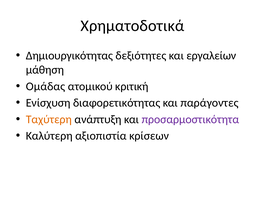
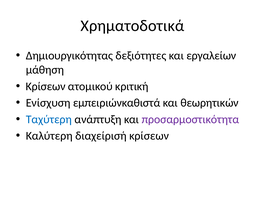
Ομάδας: Ομάδας -> Κρίσεων (46, 86)
διαφορετικότητας: διαφορετικότητας -> εμπειριώνκαθιστά (117, 103)
παράγοντες: παράγοντες -> θεωρητικών (210, 103)
Ταχύτερη colour: orange -> blue (49, 119)
αξιοπιστία: αξιοπιστία -> διαχείρισή (101, 136)
